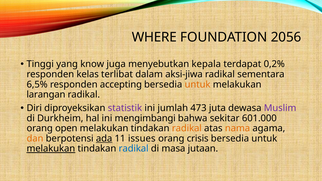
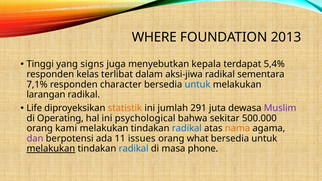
2056: 2056 -> 2013 (286, 37)
know: know -> signs (92, 64)
0,2%: 0,2% -> 5,4% (274, 64)
6,5%: 6,5% -> 7,1% (37, 84)
accepting: accepting -> character (121, 84)
untuk colour: orange -> blue (198, 84)
Diri: Diri -> Life (34, 108)
statistik colour: purple -> orange (125, 108)
473: 473 -> 291 (198, 108)
Durkheim: Durkheim -> Operating (60, 118)
mengimbangi: mengimbangi -> psychological (145, 118)
601.000: 601.000 -> 500.000 (259, 118)
open: open -> kami (66, 128)
radikal colour: orange -> blue (187, 128)
dan colour: orange -> purple (35, 139)
ada underline: present -> none (104, 139)
crisis: crisis -> what (198, 139)
jutaan: jutaan -> phone (203, 149)
